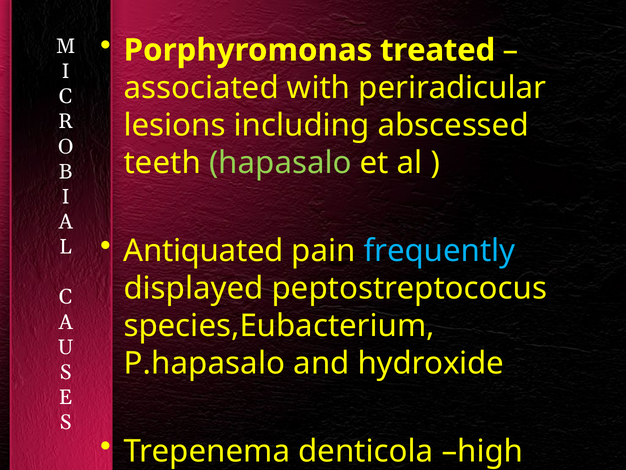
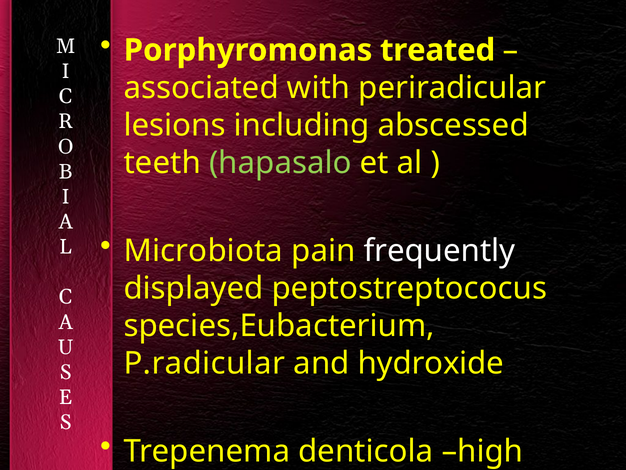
Antiquated: Antiquated -> Microbiota (203, 250)
frequently colour: light blue -> white (439, 250)
P.hapasalo: P.hapasalo -> P.radicular (204, 363)
